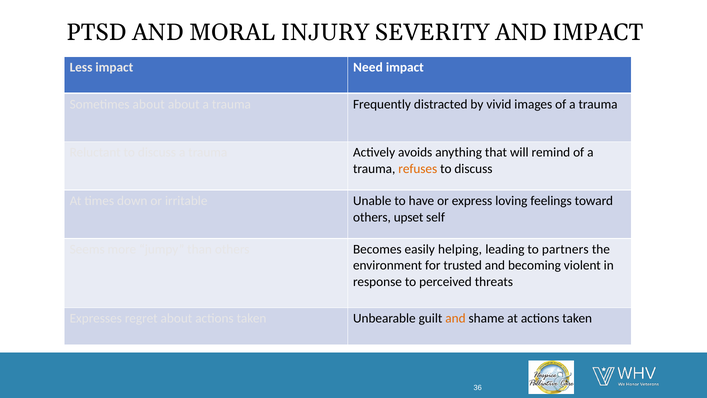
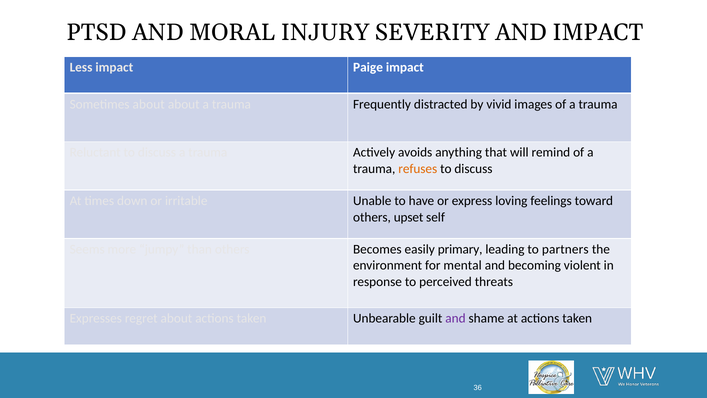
Need: Need -> Paige (368, 67)
helping: helping -> primary (460, 249)
trusted: trusted -> mental (463, 265)
and colour: orange -> purple (455, 318)
